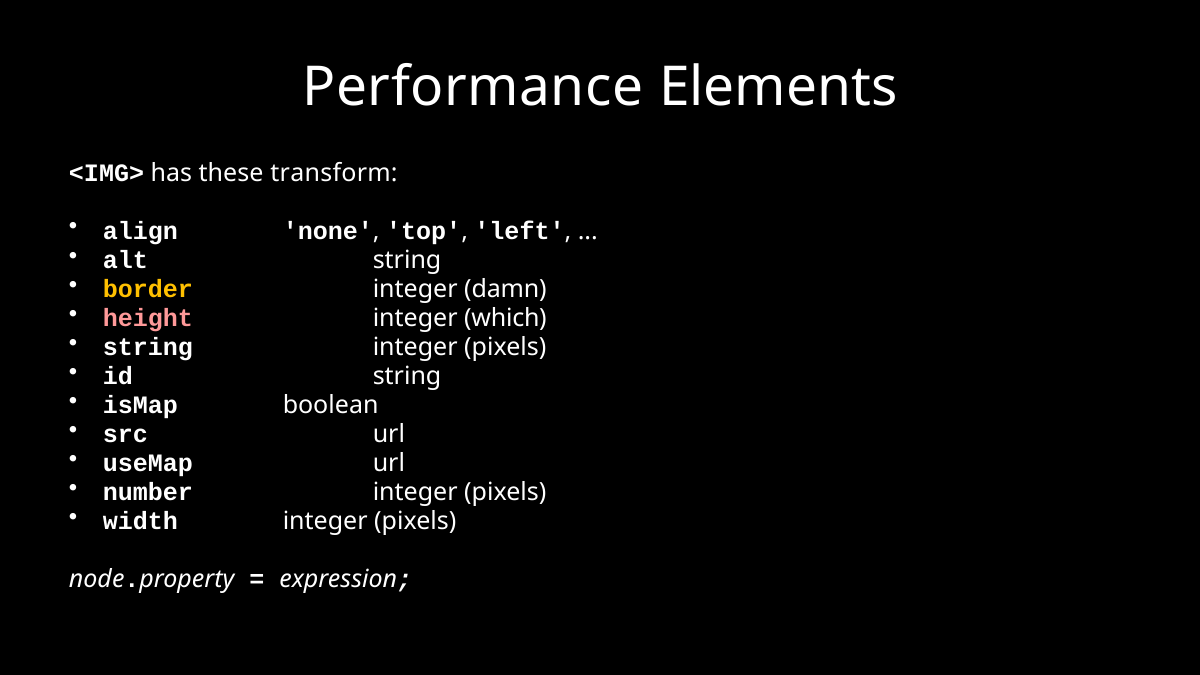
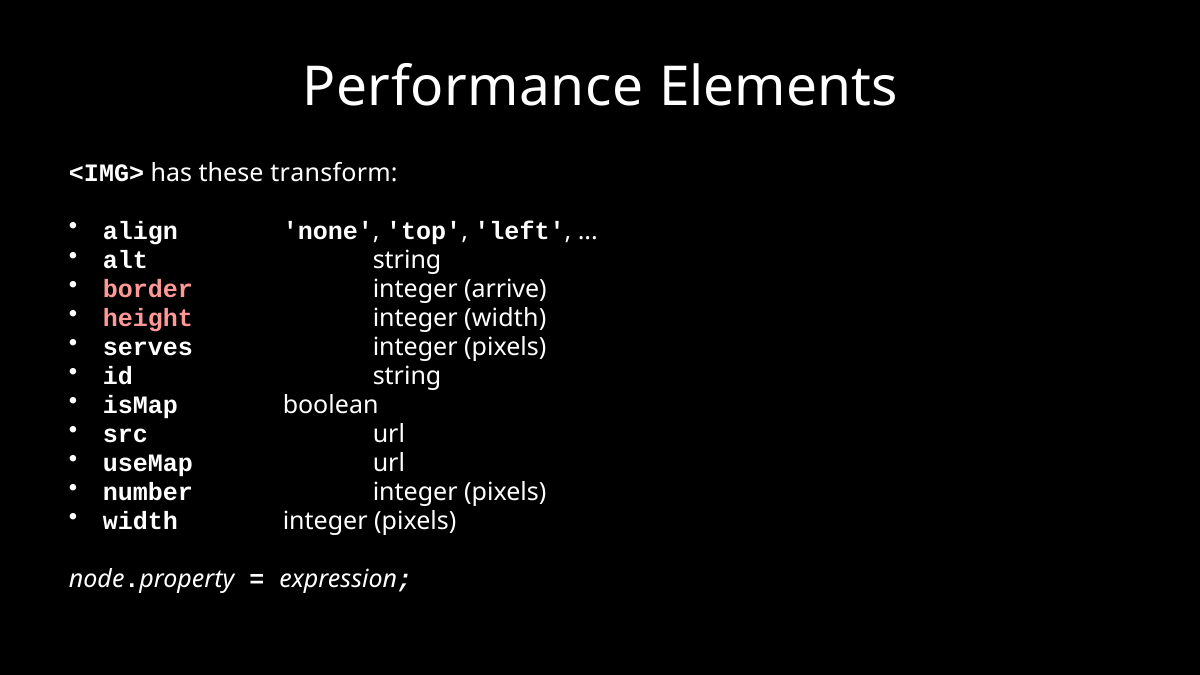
border colour: yellow -> pink (148, 289)
damn: damn -> arrive (505, 289)
integer which: which -> width (505, 318)
string: string -> serves (148, 347)
